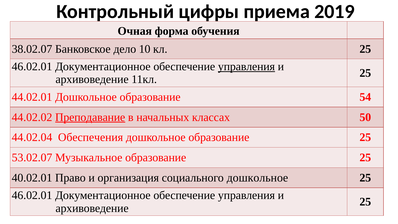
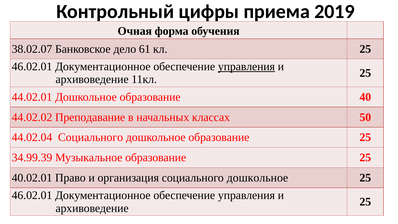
10: 10 -> 61 (145, 49)
54: 54 -> 40 (365, 97)
Преподавание underline: present -> none (90, 117)
44.02.04 Обеспечения: Обеспечения -> Социального (91, 137)
53.02.07: 53.02.07 -> 34.99.39 (32, 158)
